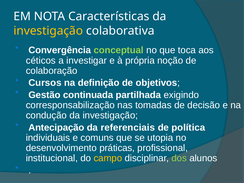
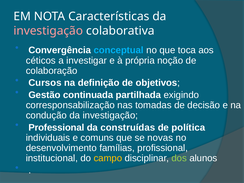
investigação colour: yellow -> pink (48, 31)
conceptual colour: light green -> light blue (119, 50)
Antecipação: Antecipação -> Professional (56, 127)
referenciais: referenciais -> construídas (128, 127)
utopia: utopia -> novas (160, 138)
práticas: práticas -> famílias (117, 148)
